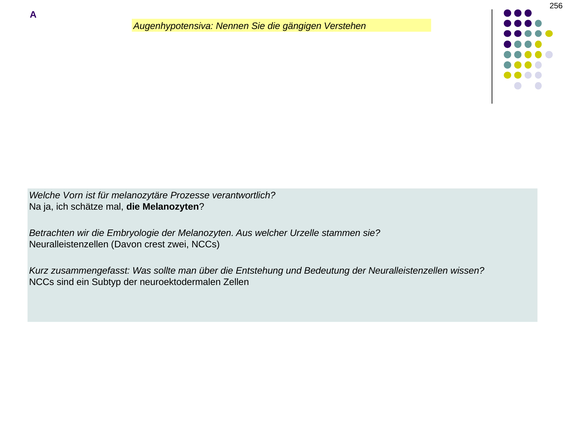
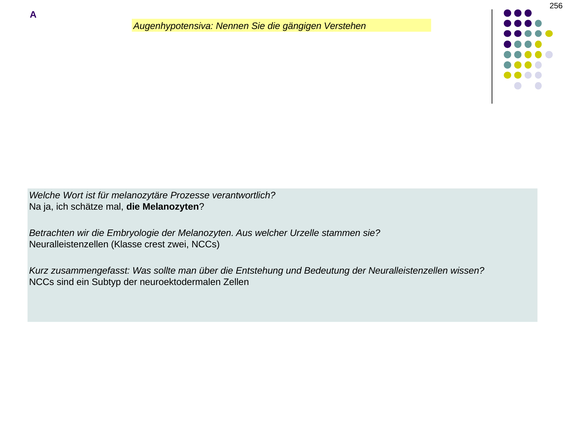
Vorn: Vorn -> Wort (73, 195)
Davon: Davon -> Klasse (127, 244)
